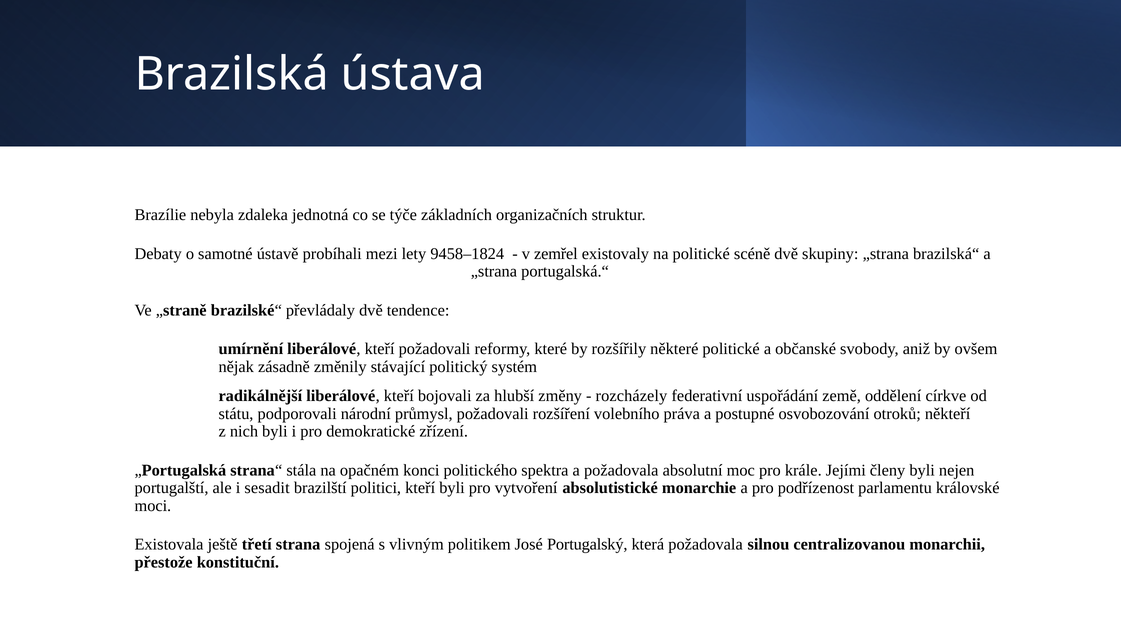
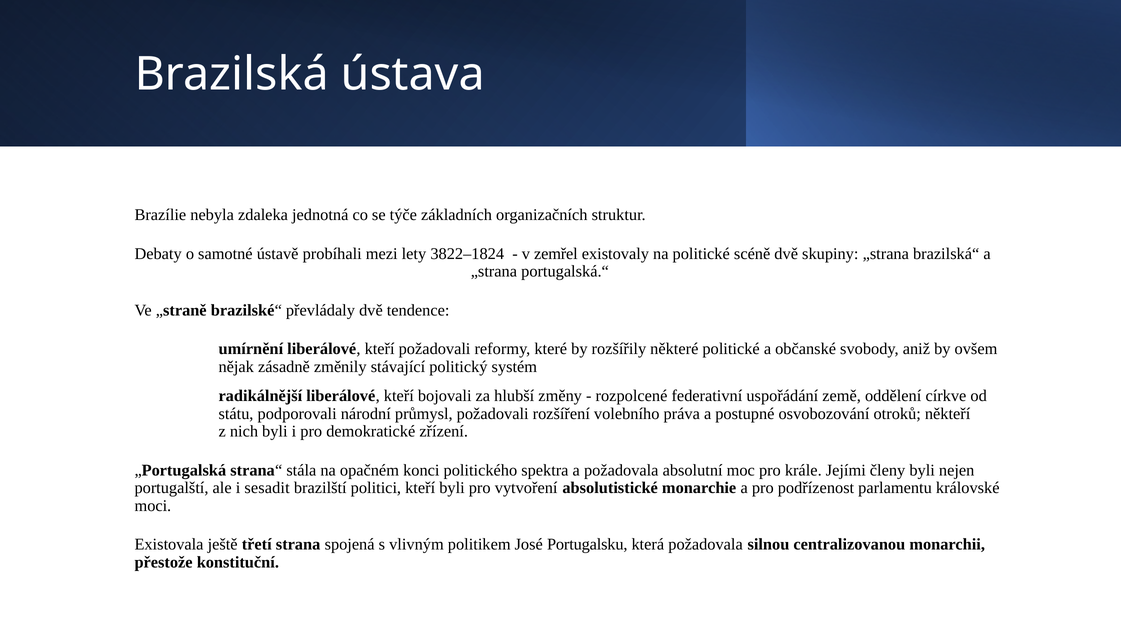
9458–1824: 9458–1824 -> 3822–1824 (467, 254)
rozcházely: rozcházely -> rozpolcené (631, 396)
Portugalský: Portugalský -> Portugalsku (587, 544)
